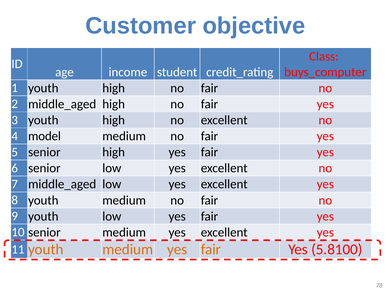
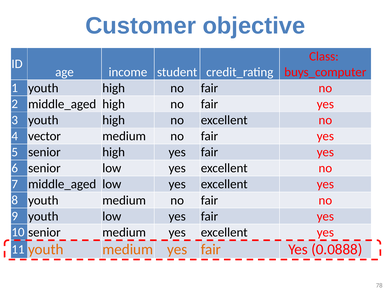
model: model -> vector (44, 136)
5.8100: 5.8100 -> 0.0888 (337, 249)
